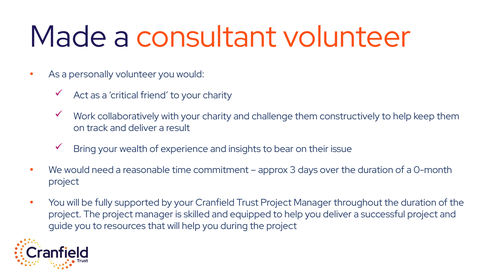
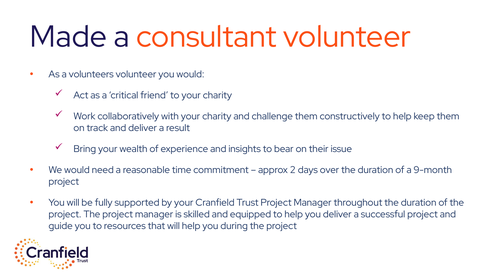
personally: personally -> volunteers (91, 74)
3: 3 -> 2 (293, 170)
0-month: 0-month -> 9-month (433, 170)
